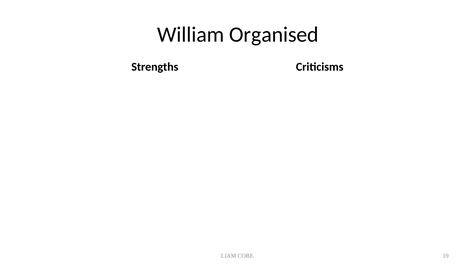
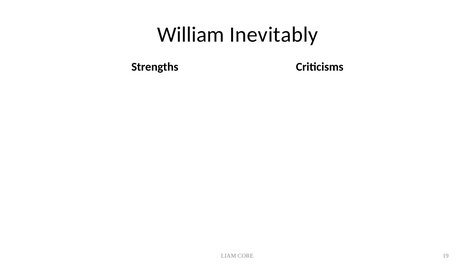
Organised: Organised -> Inevitably (274, 35)
